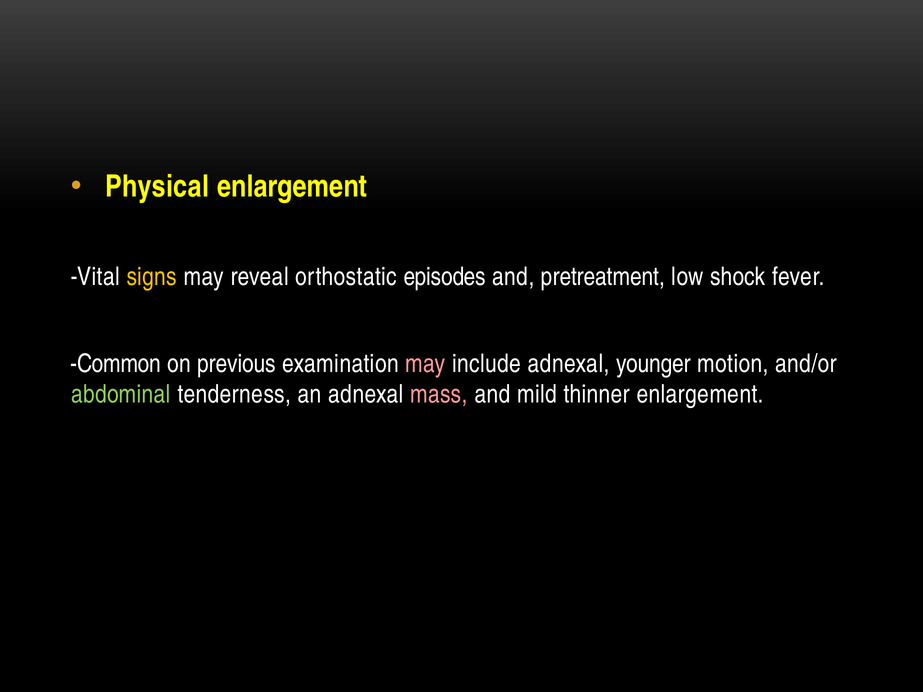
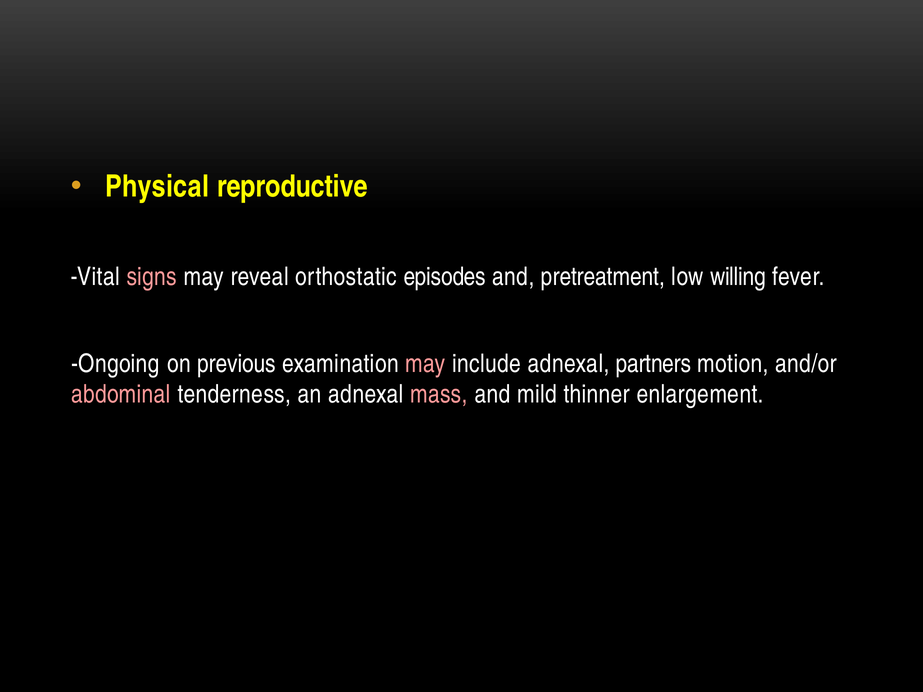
Physical enlargement: enlargement -> reproductive (292, 187)
signs colour: yellow -> pink (152, 277)
shock: shock -> willing (738, 277)
Common: Common -> Ongoing (115, 364)
younger: younger -> partners (654, 364)
abdominal colour: light green -> pink (121, 395)
